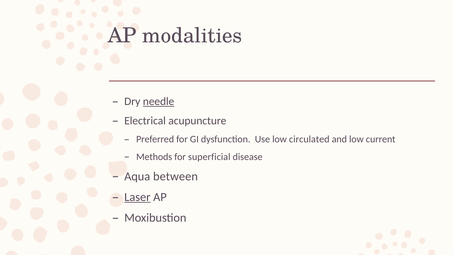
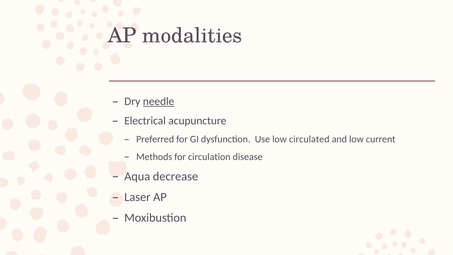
superficial: superficial -> circulation (209, 157)
between: between -> decrease (176, 176)
Laser underline: present -> none (137, 197)
